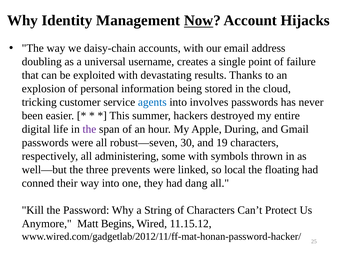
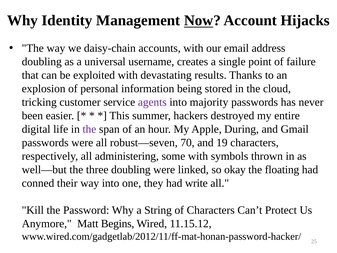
agents colour: blue -> purple (152, 102)
involves: involves -> majority (209, 102)
30: 30 -> 70 (187, 143)
three prevents: prevents -> doubling (131, 170)
local: local -> okay (235, 170)
dang: dang -> write (196, 183)
